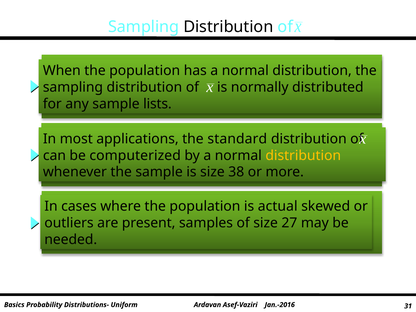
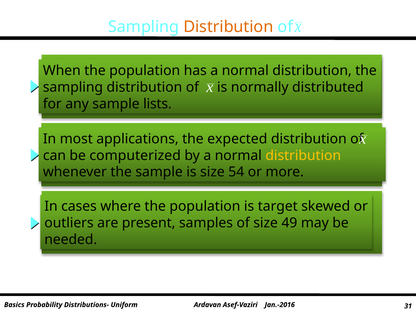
Distribution colour: black -> orange (228, 27)
standard: standard -> expected (237, 139)
38: 38 -> 54 (236, 172)
actual: actual -> target (278, 206)
27: 27 -> 49 (289, 223)
